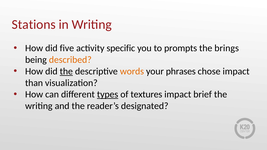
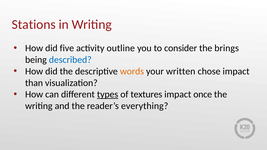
specific: specific -> outline (121, 48)
prompts: prompts -> consider (181, 48)
described colour: orange -> blue (70, 60)
the underline: present -> none (66, 71)
phrases: phrases -> written (181, 71)
brief: brief -> once (203, 95)
designated: designated -> everything (145, 106)
